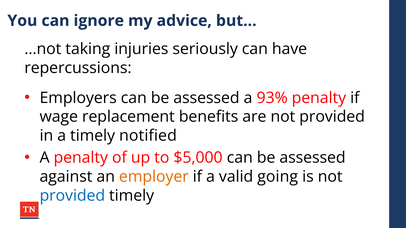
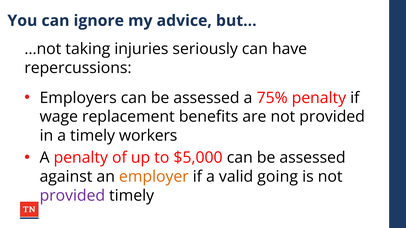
93%: 93% -> 75% (272, 98)
notified: notified -> workers (148, 136)
provided colour: blue -> purple (72, 196)
